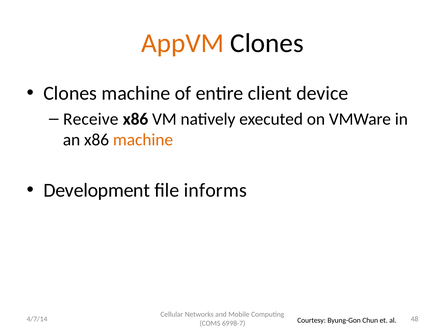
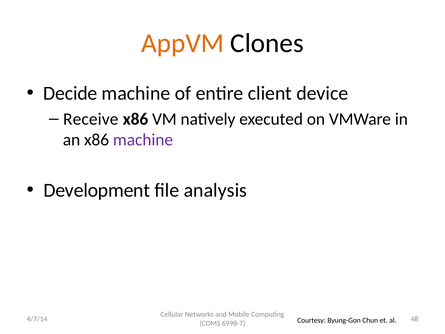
Clones: Clones -> Decide (70, 93)
machine colour: orange -> purple (143, 140)
informs: informs -> analysis (215, 190)
